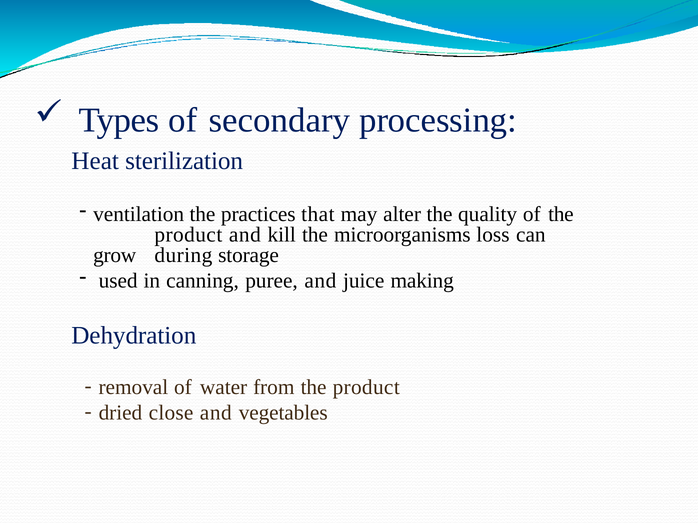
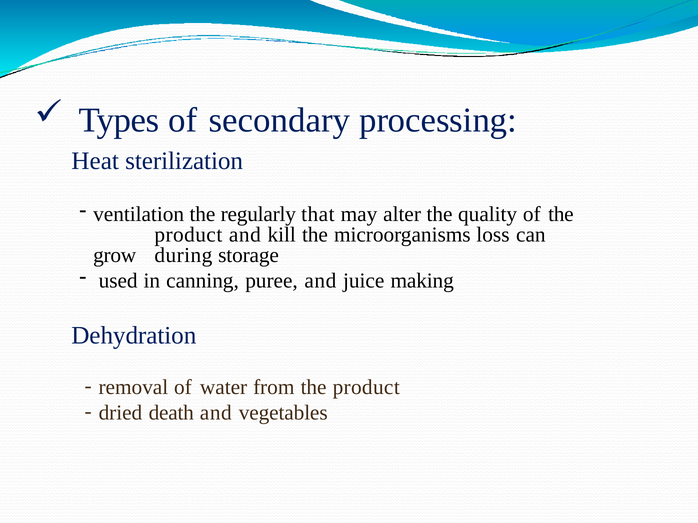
practices: practices -> regularly (258, 215)
close: close -> death (171, 413)
